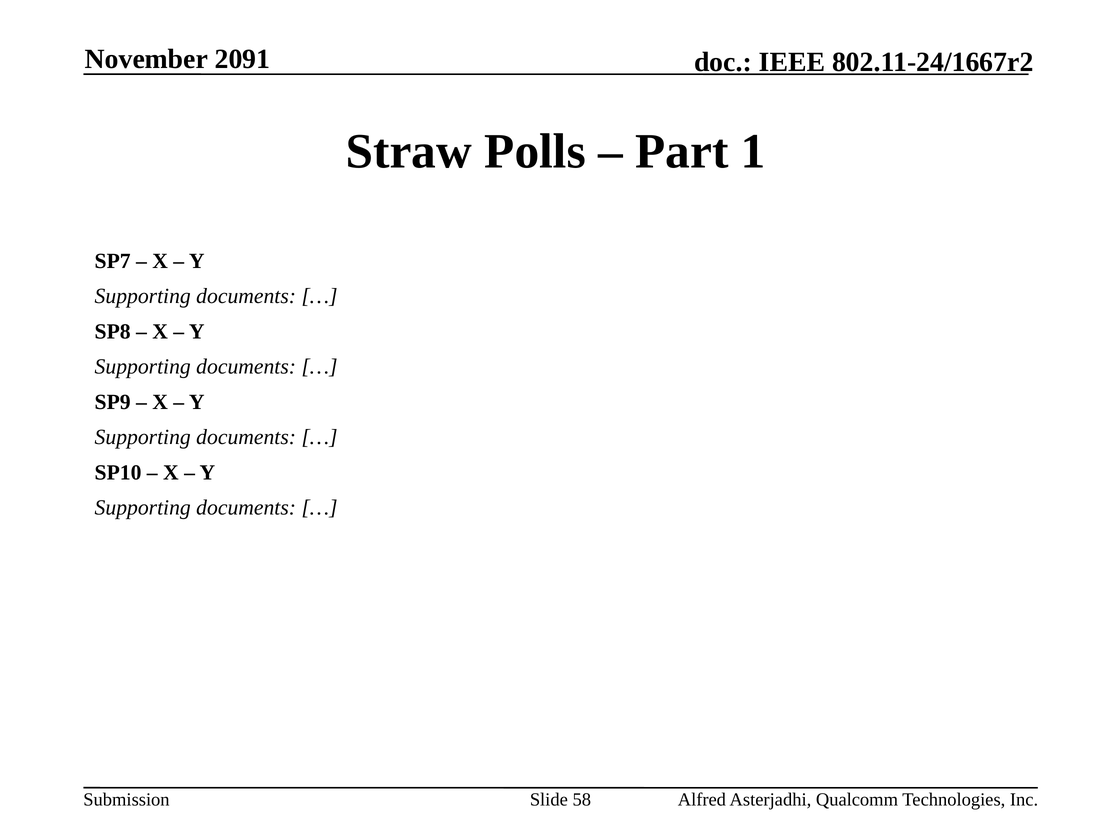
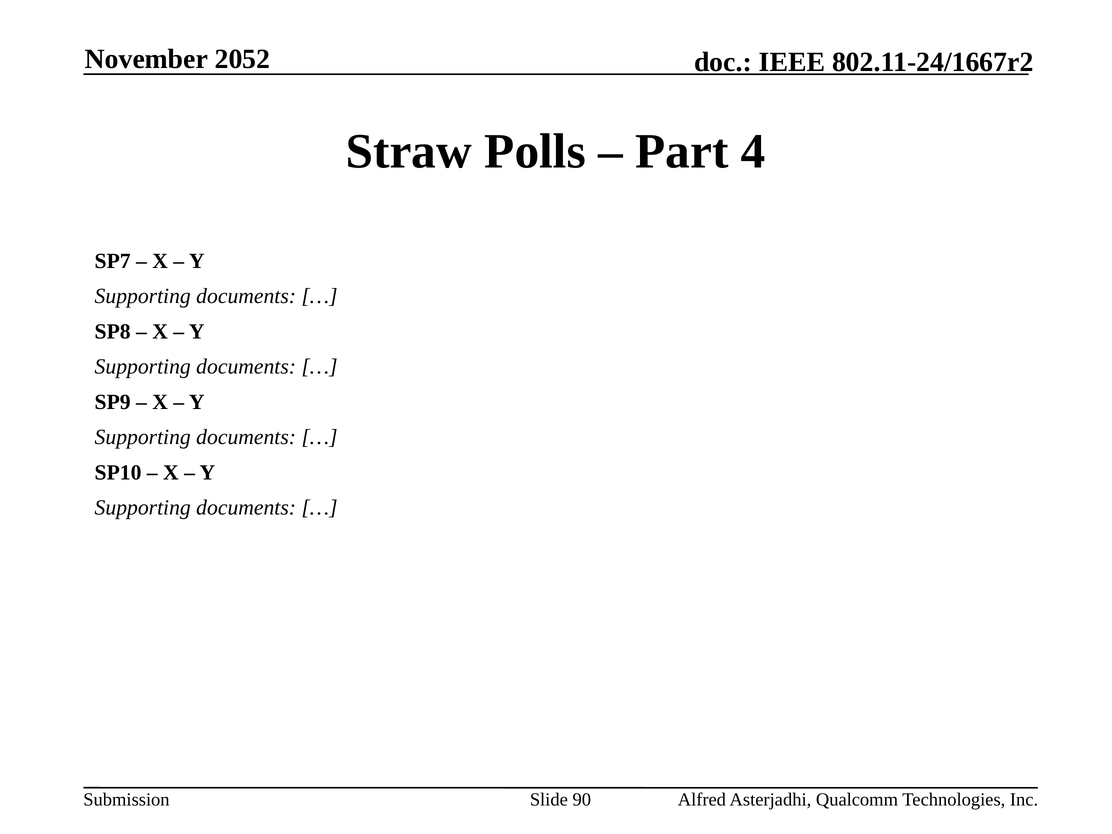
2091: 2091 -> 2052 (242, 59)
1: 1 -> 4 (753, 152)
58: 58 -> 90 (582, 800)
